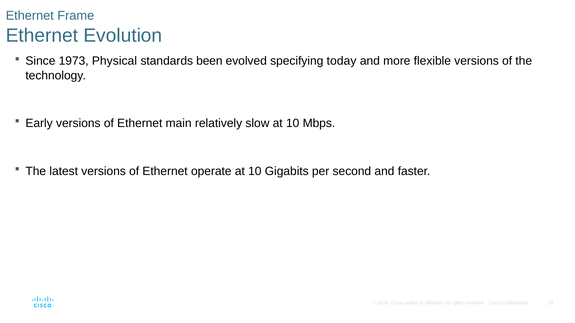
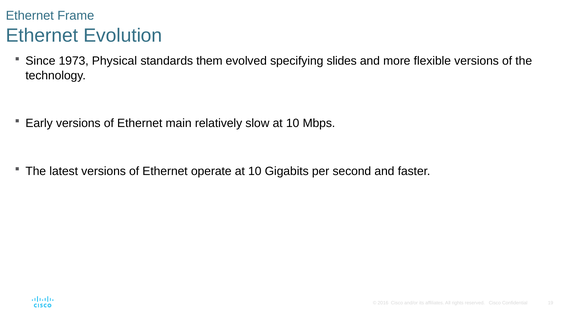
been: been -> them (209, 61)
today: today -> slides (342, 61)
